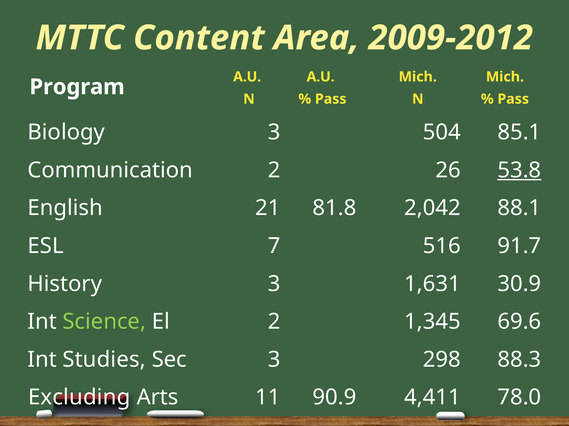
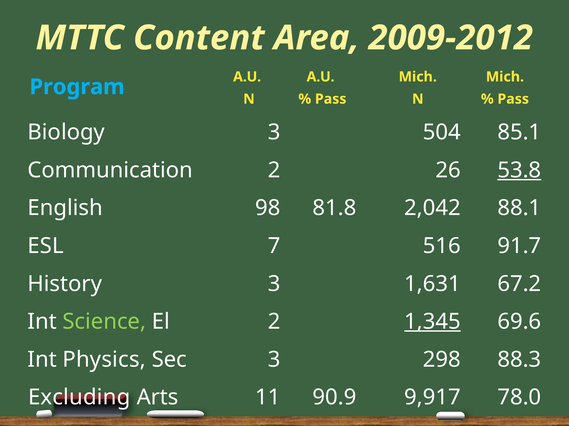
Program colour: white -> light blue (77, 87)
21: 21 -> 98 (268, 208)
30.9: 30.9 -> 67.2 (519, 284)
1,345 underline: none -> present (433, 322)
Studies: Studies -> Physics (104, 360)
4,411: 4,411 -> 9,917 (433, 398)
